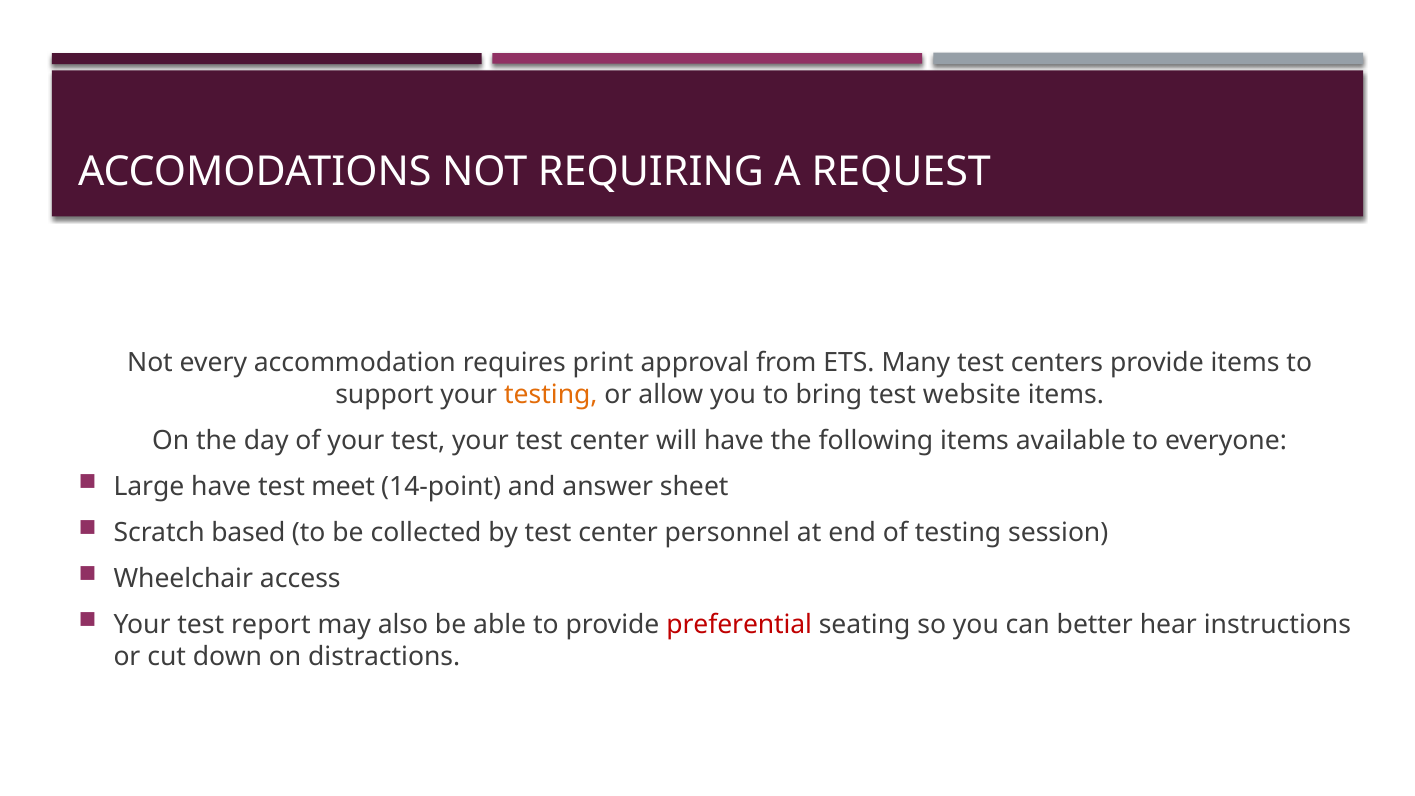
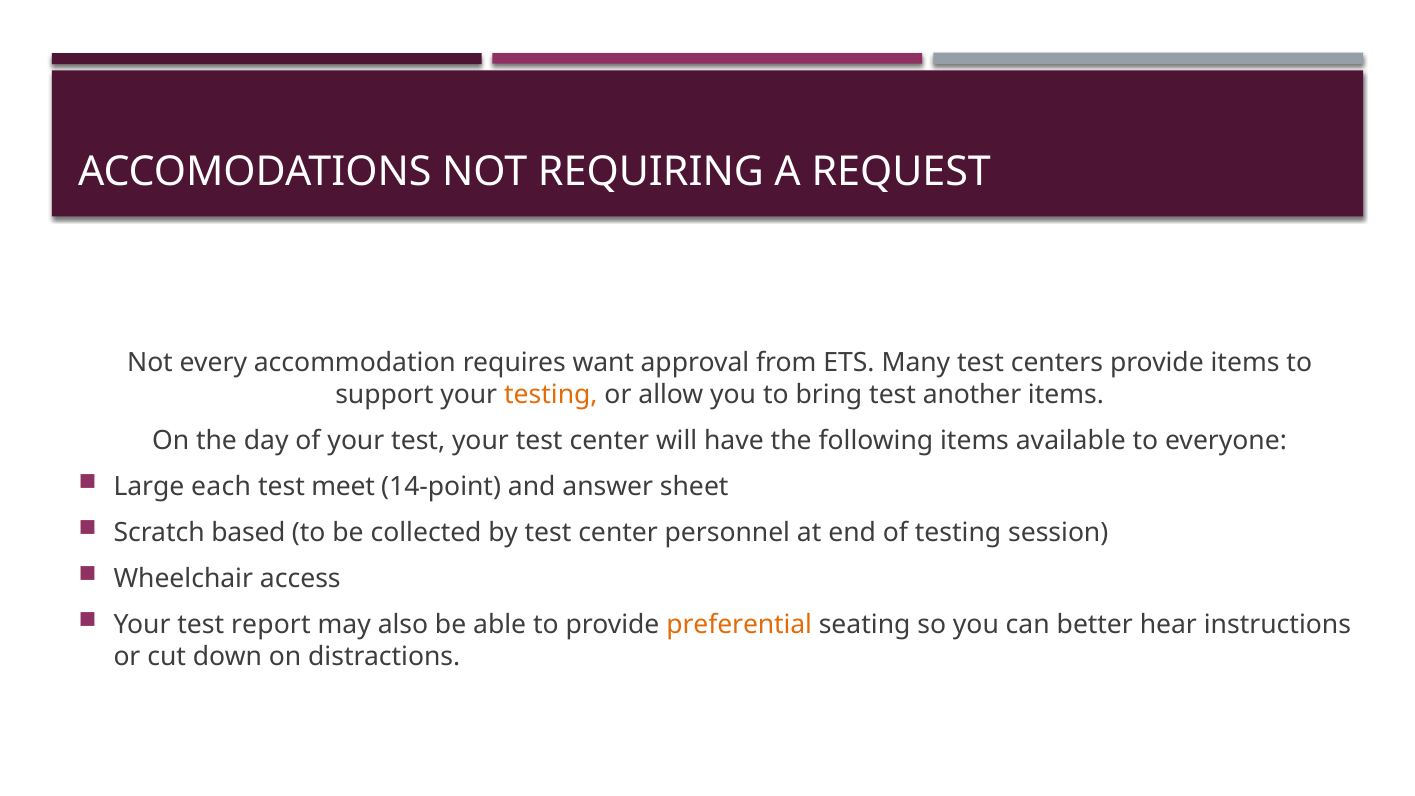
print: print -> want (603, 363)
website: website -> another (972, 395)
Large have: have -> each (221, 487)
preferential colour: red -> orange (739, 625)
